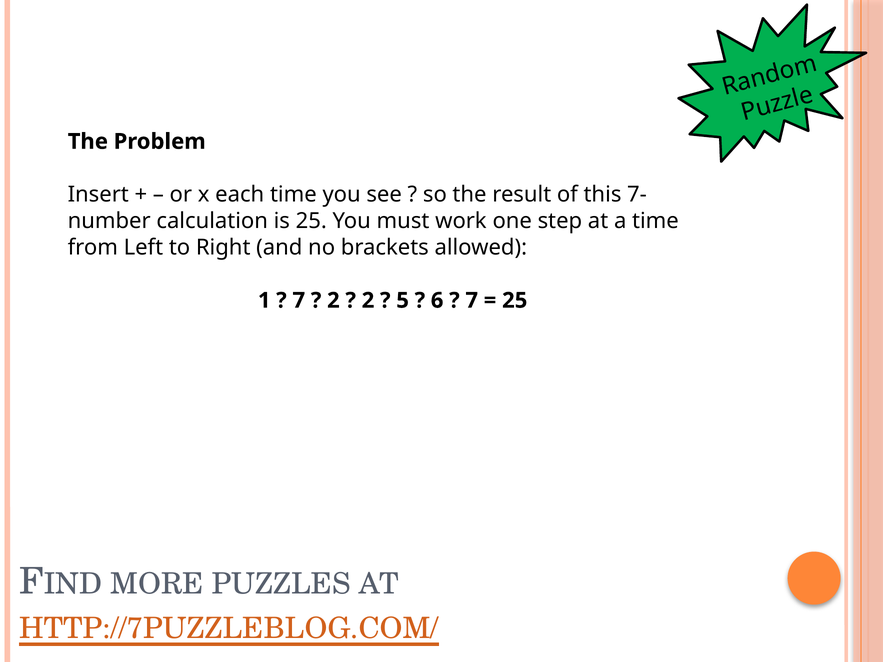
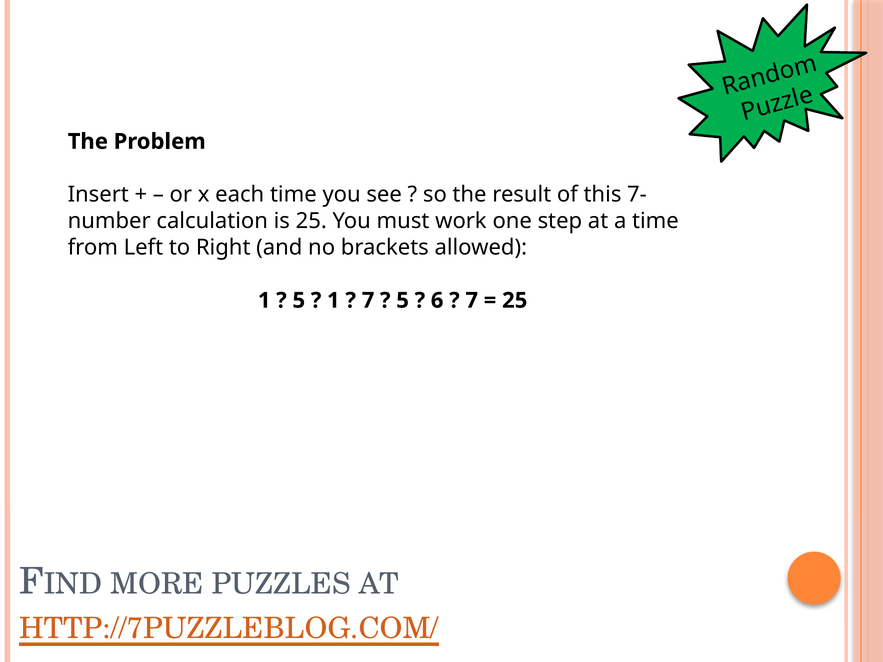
7: 7 -> 5 (299, 301)
2: 2 -> 1 (333, 301)
2: 2 -> 7 (368, 301)
